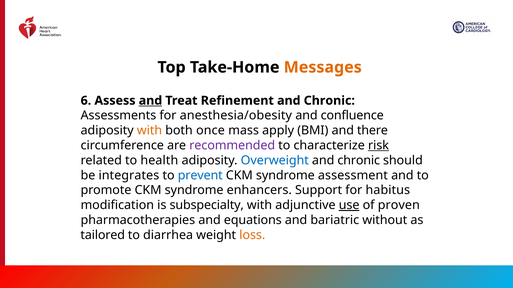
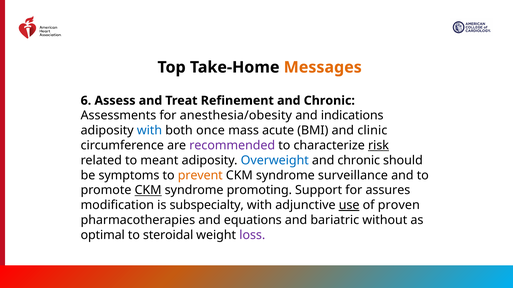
and underline: present -> none (150, 101)
confluence: confluence -> indications (352, 116)
with colour: orange -> blue (149, 131)
apply: apply -> acute (278, 131)
there: there -> clinic (372, 131)
health: health -> meant (159, 161)
integrates: integrates -> symptoms (129, 176)
prevent colour: blue -> orange (200, 176)
assessment: assessment -> surveillance (353, 176)
CKM underline: none -> present (148, 191)
enhancers: enhancers -> promoting (259, 191)
habitus: habitus -> assures (388, 191)
tailored: tailored -> optimal (103, 236)
diarrhea: diarrhea -> steroidal (168, 236)
loss colour: orange -> purple (252, 236)
